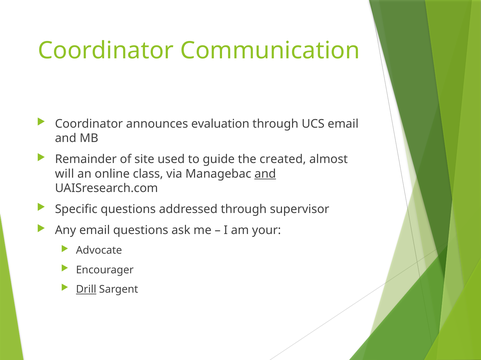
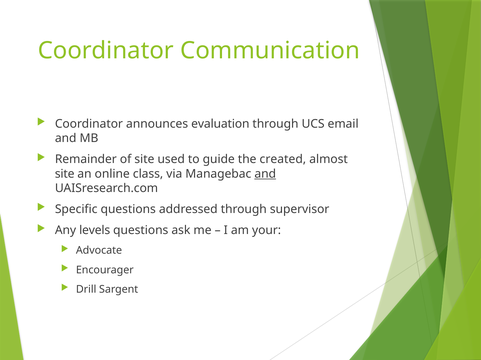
will: will -> site (65, 174)
Any email: email -> levels (95, 231)
Drill underline: present -> none (86, 290)
